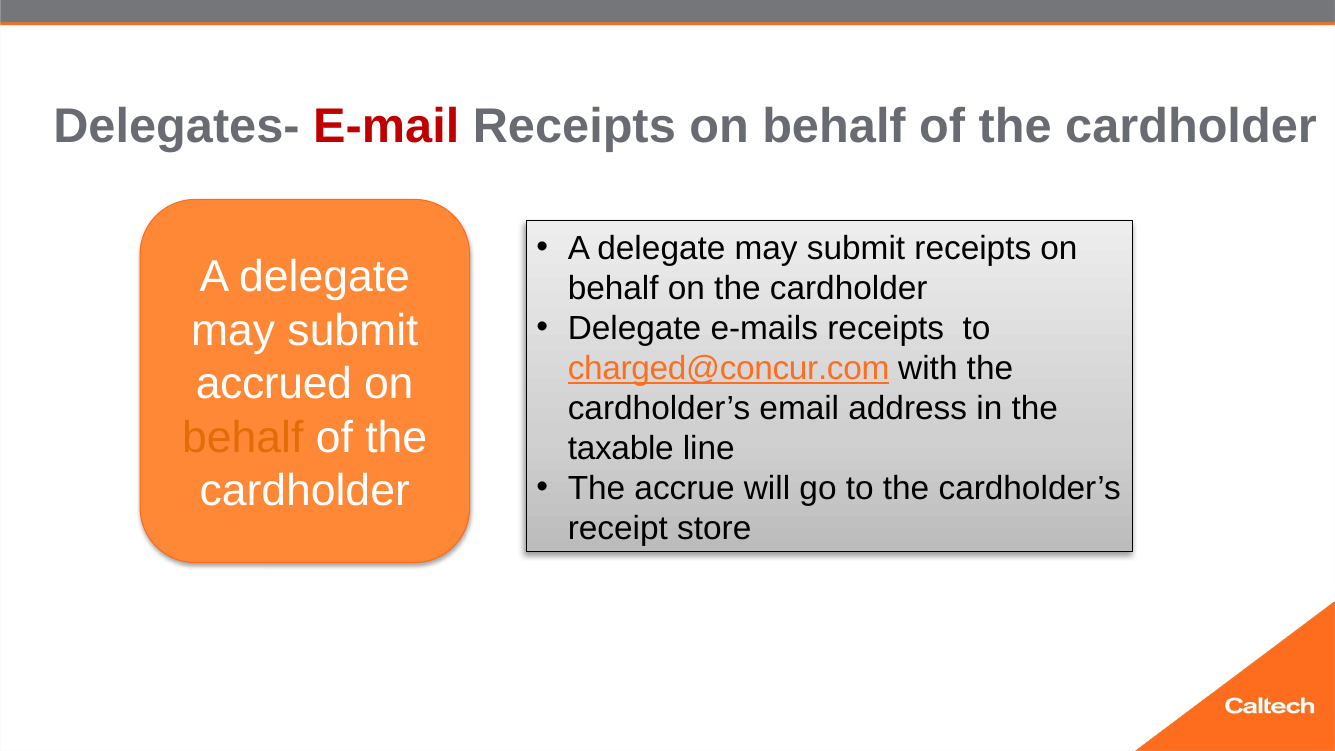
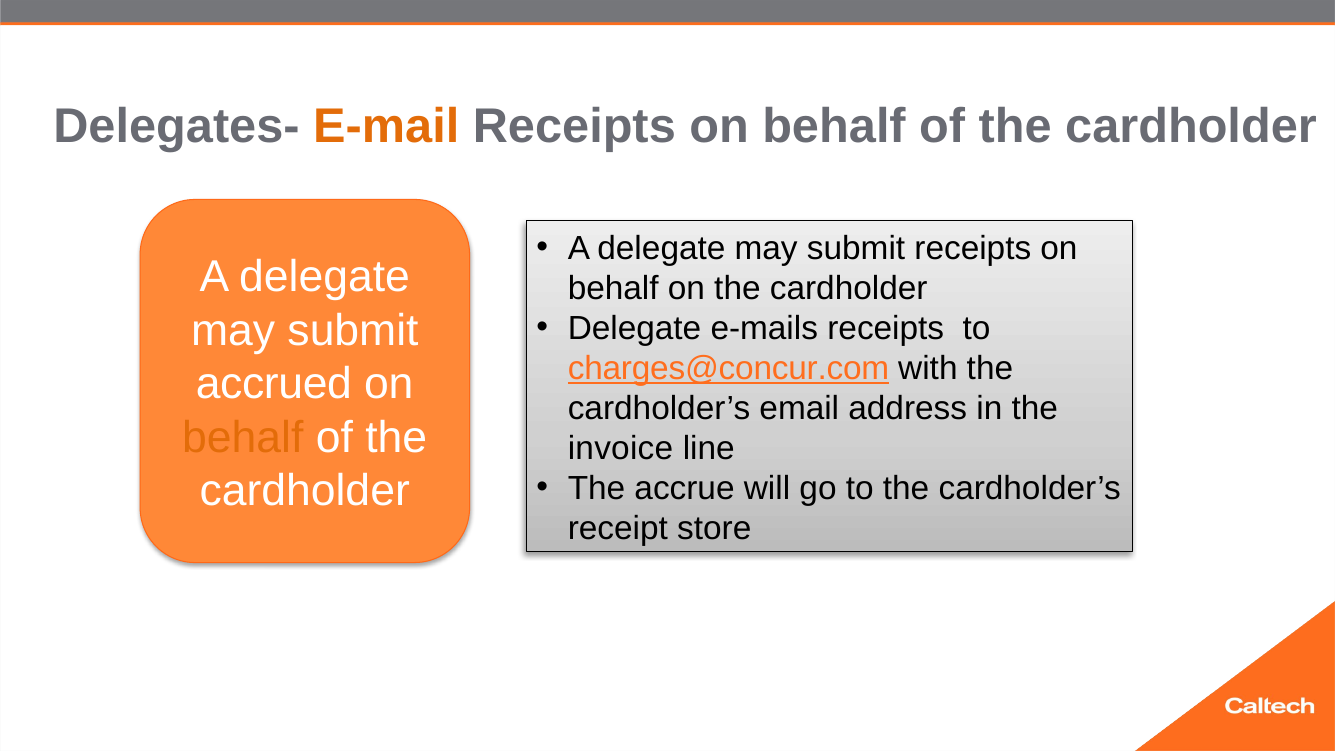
E-mail colour: red -> orange (386, 126)
charged@concur.com: charged@concur.com -> charges@concur.com (729, 368)
taxable: taxable -> invoice (621, 448)
